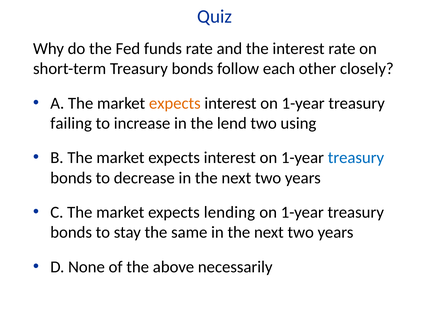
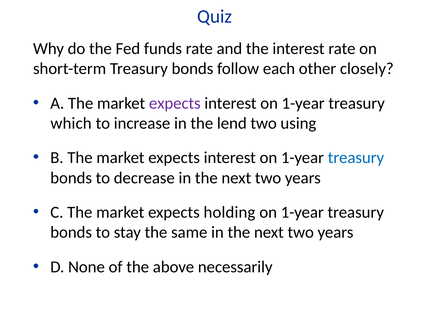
expects colour: orange -> purple (175, 103)
failing: failing -> which (71, 123)
lending: lending -> holding (229, 212)
